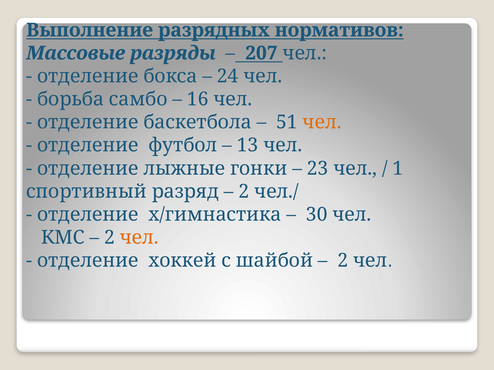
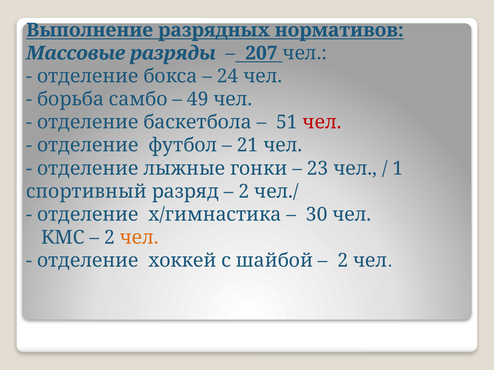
16: 16 -> 49 (198, 99)
чел colour: orange -> red (322, 122)
13: 13 -> 21 (248, 145)
